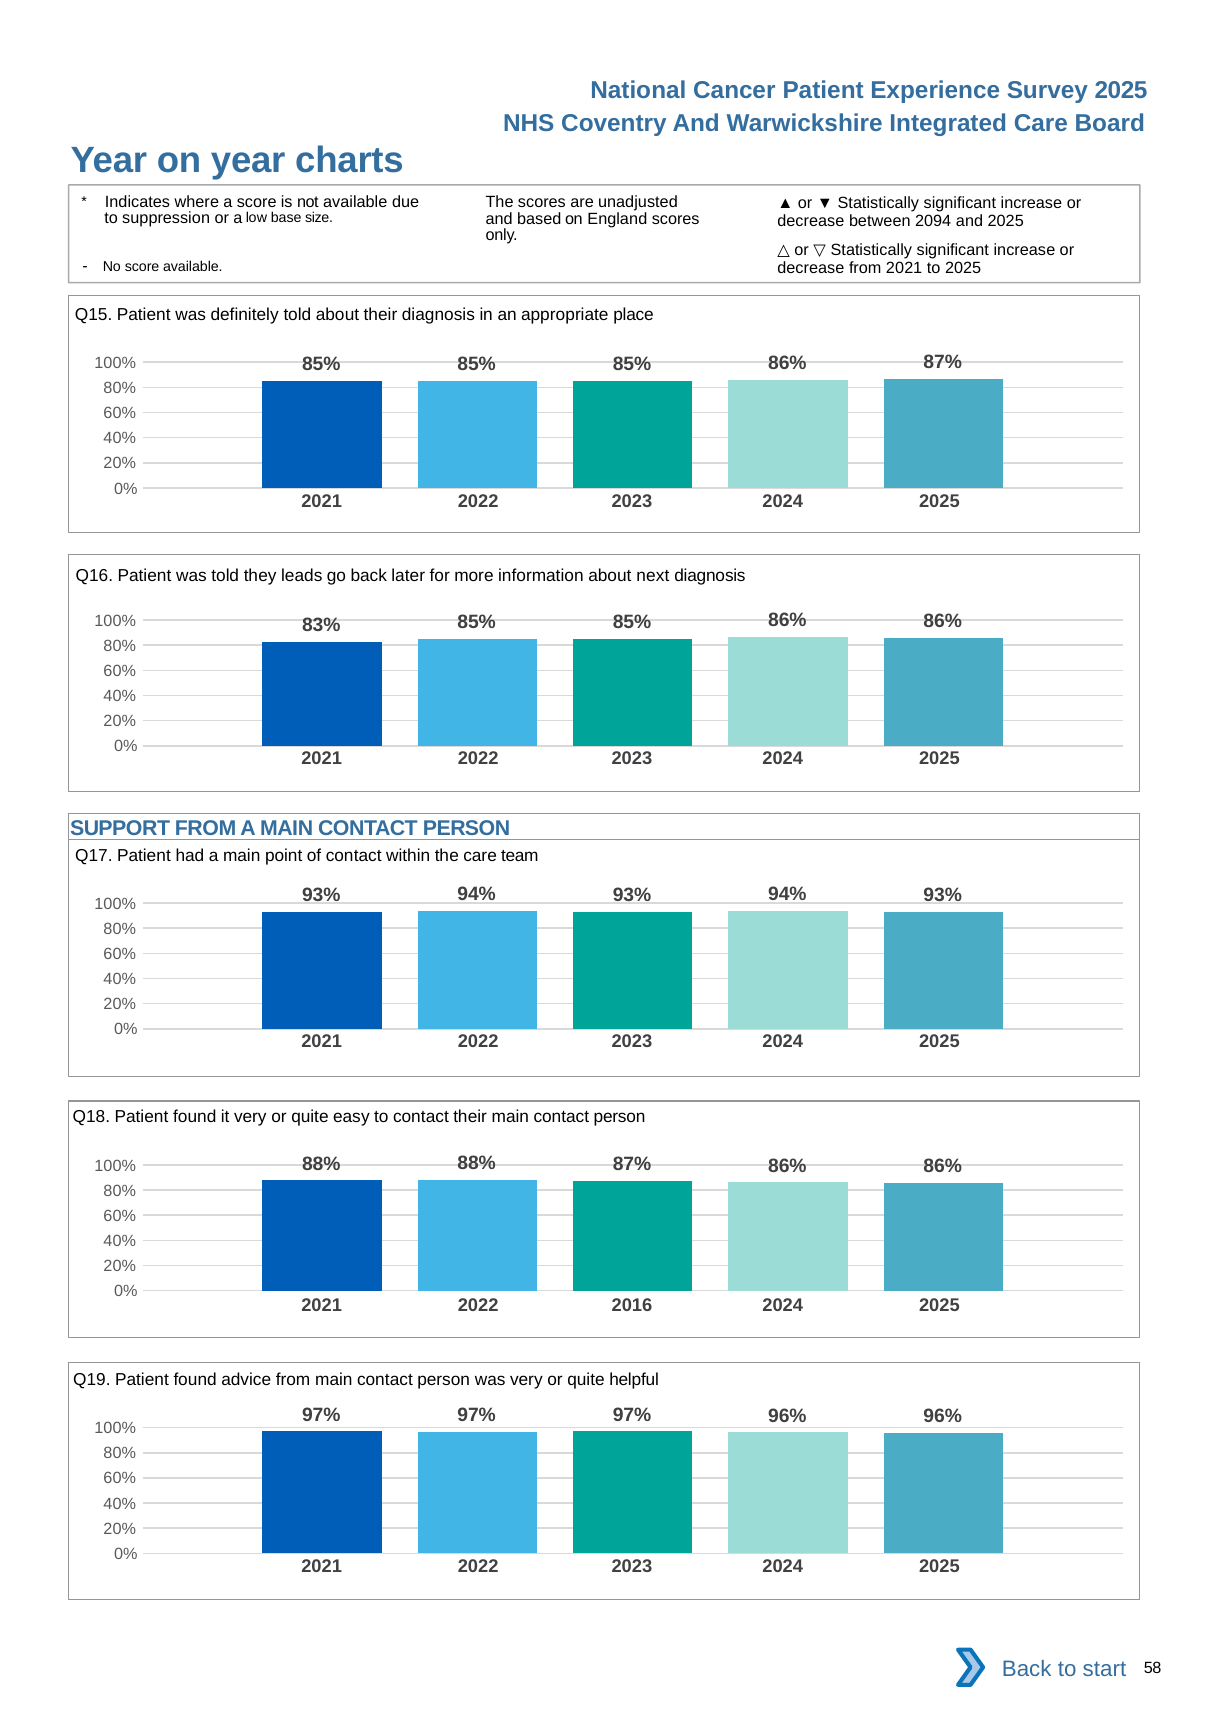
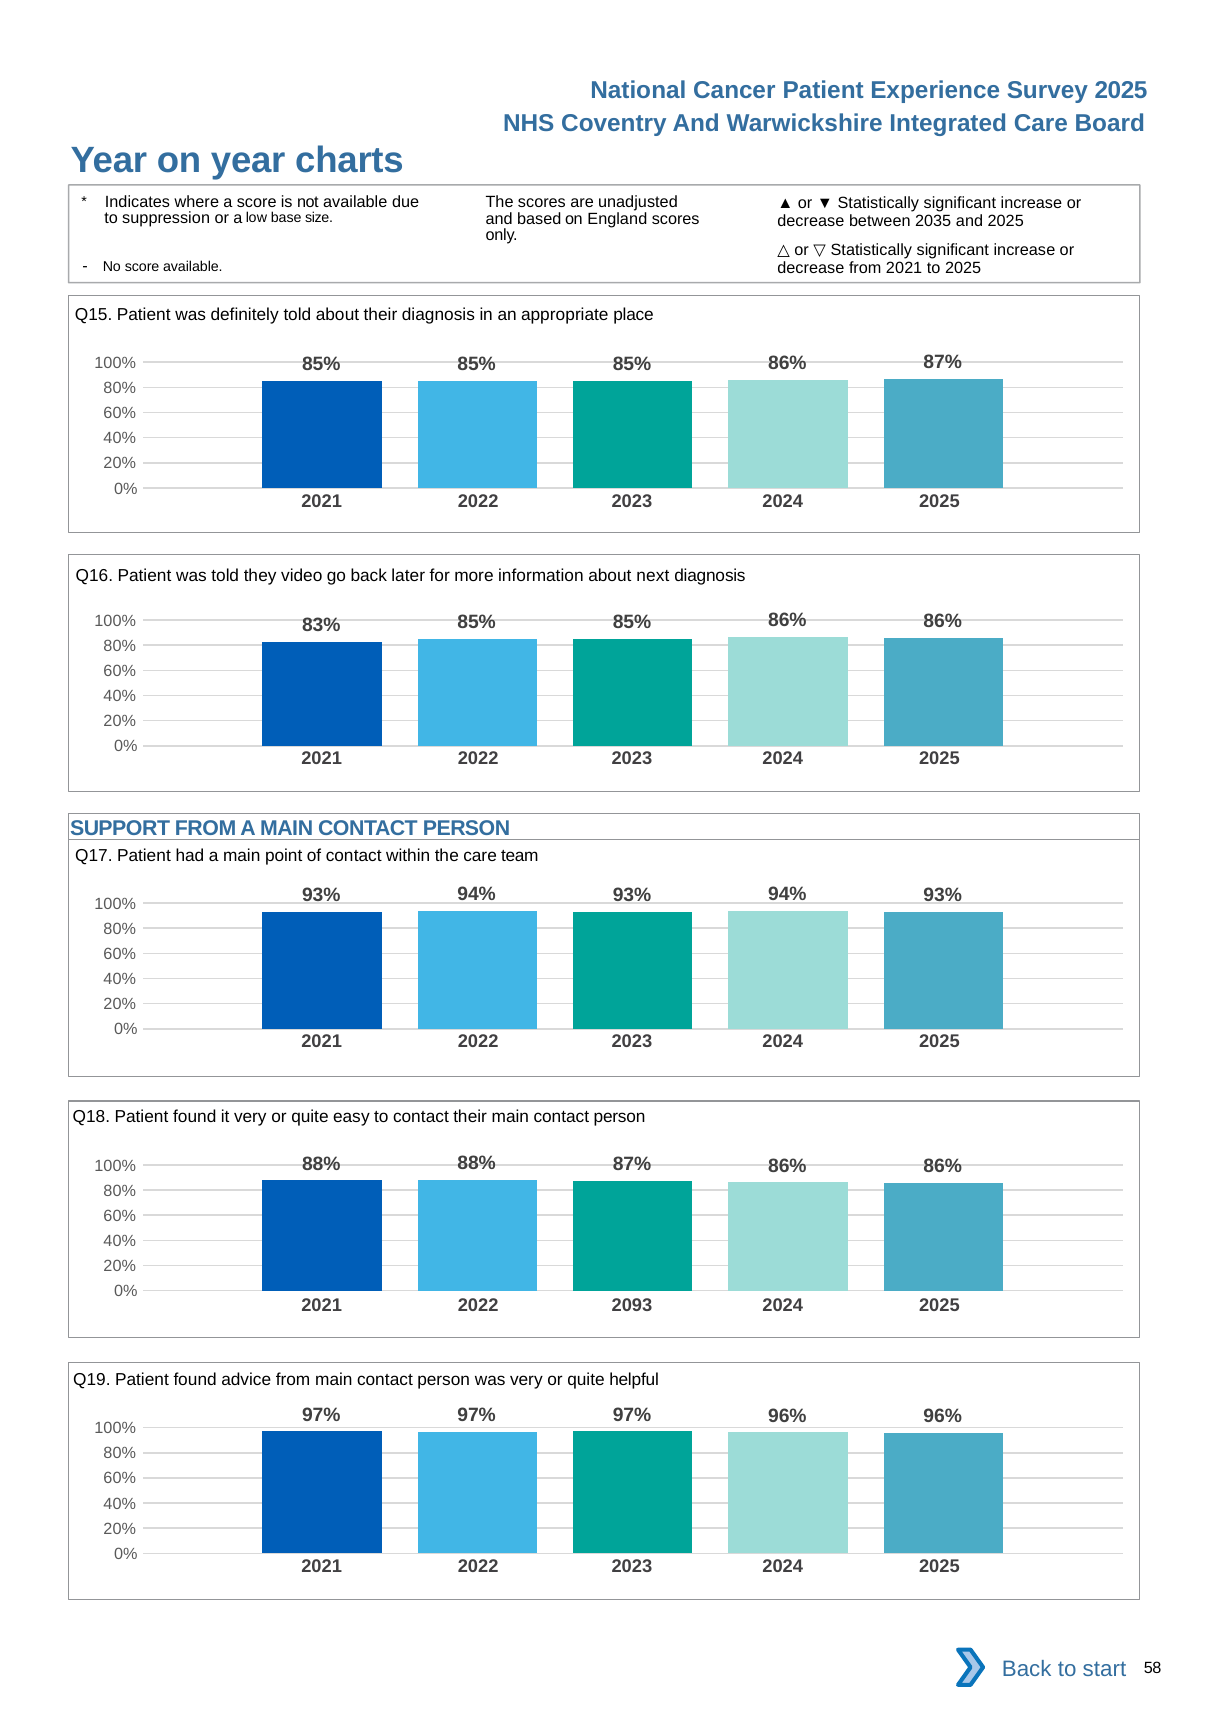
2094: 2094 -> 2035 (933, 222)
leads: leads -> video (302, 576)
2016: 2016 -> 2093 (632, 1305)
